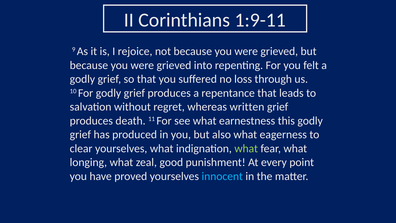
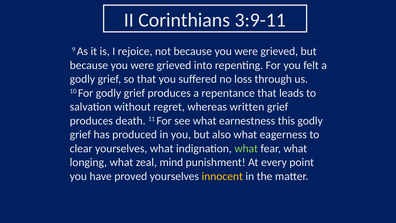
1:9-11: 1:9-11 -> 3:9-11 (260, 20)
good: good -> mind (171, 162)
innocent colour: light blue -> yellow (222, 176)
